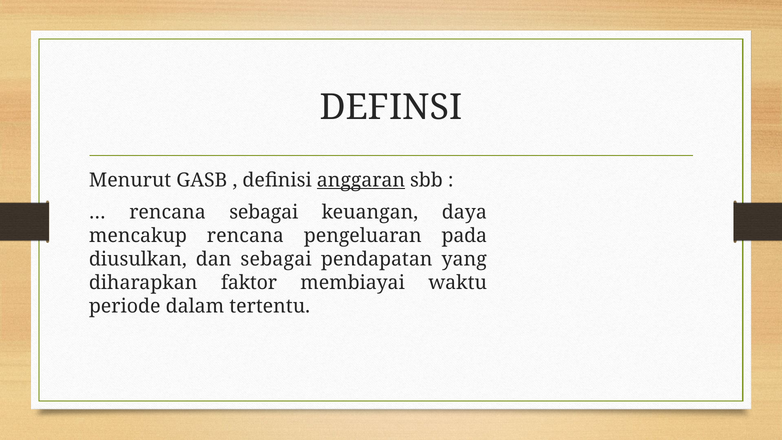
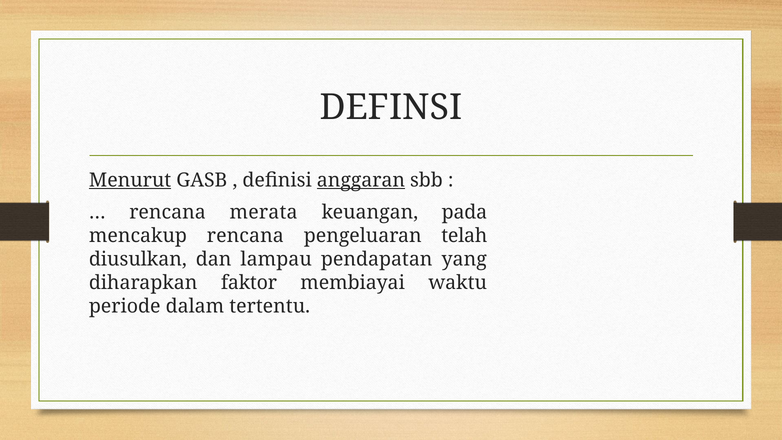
Menurut underline: none -> present (130, 180)
rencana sebagai: sebagai -> merata (264, 212)
daya: daya -> pada (464, 212)
pada: pada -> telah (464, 236)
dan sebagai: sebagai -> lampau (276, 259)
